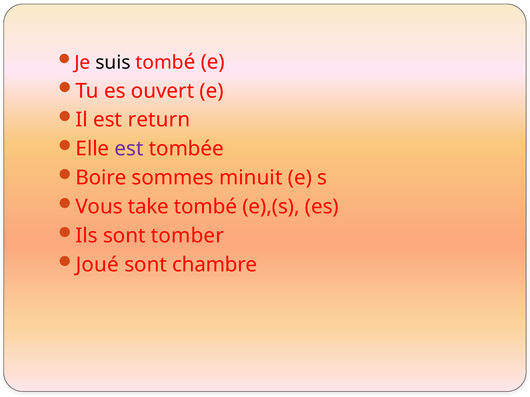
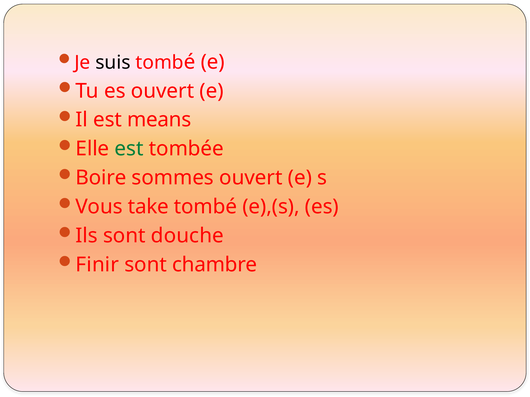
return: return -> means (159, 120)
est colour: purple -> green (129, 149)
sommes minuit: minuit -> ouvert (251, 178)
tomber: tomber -> douche (187, 236)
Joué: Joué -> Finir (97, 265)
